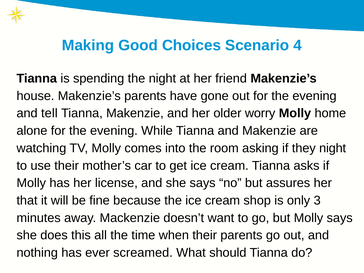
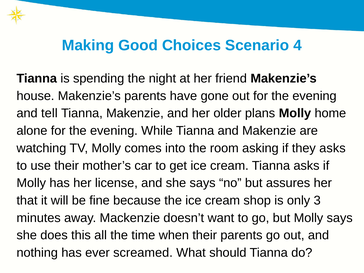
worry: worry -> plans (260, 113)
they night: night -> asks (332, 148)
